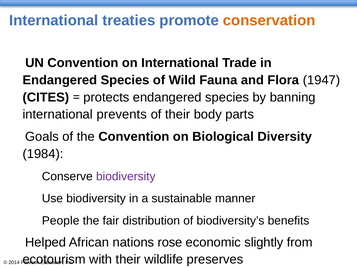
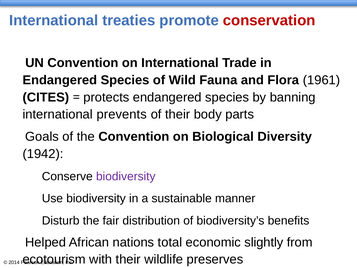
conservation colour: orange -> red (269, 21)
1947: 1947 -> 1961 (322, 80)
1984: 1984 -> 1942 (43, 154)
People: People -> Disturb (61, 220)
rose: rose -> total (170, 242)
